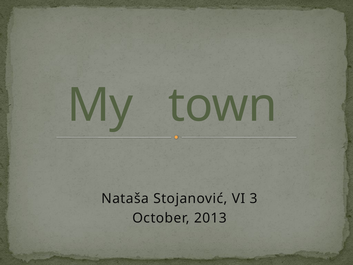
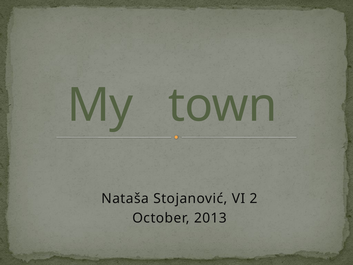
3: 3 -> 2 (254, 198)
